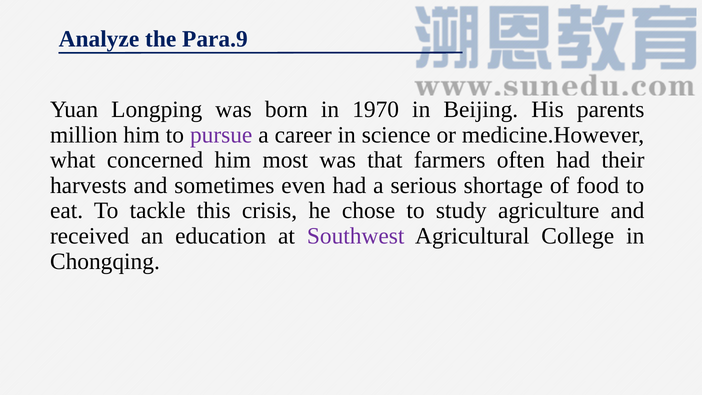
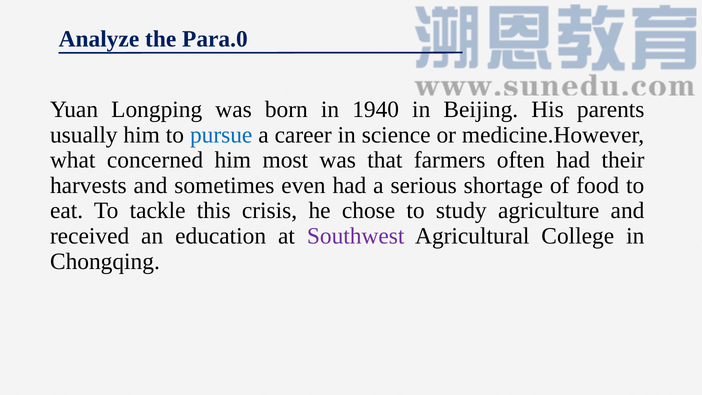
Para.9: Para.9 -> Para.0 (215, 39)
1970: 1970 -> 1940 (376, 109)
million: million -> usually (84, 135)
pursue colour: purple -> blue (221, 135)
